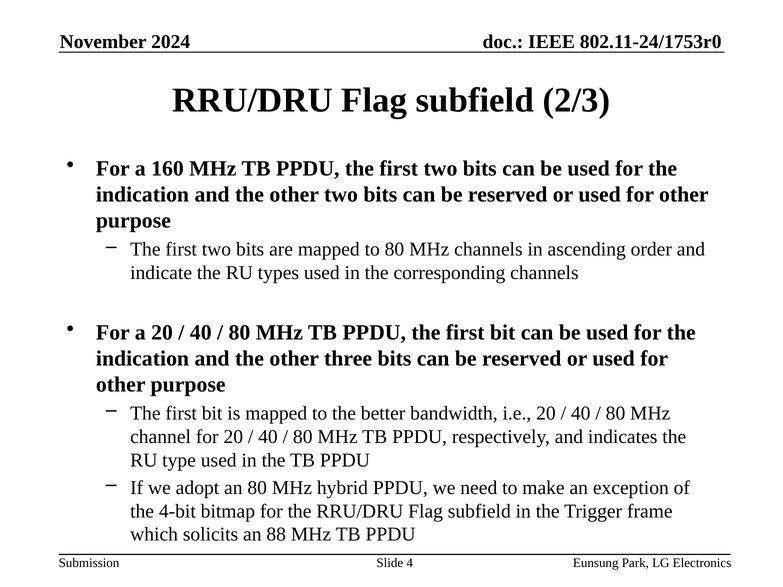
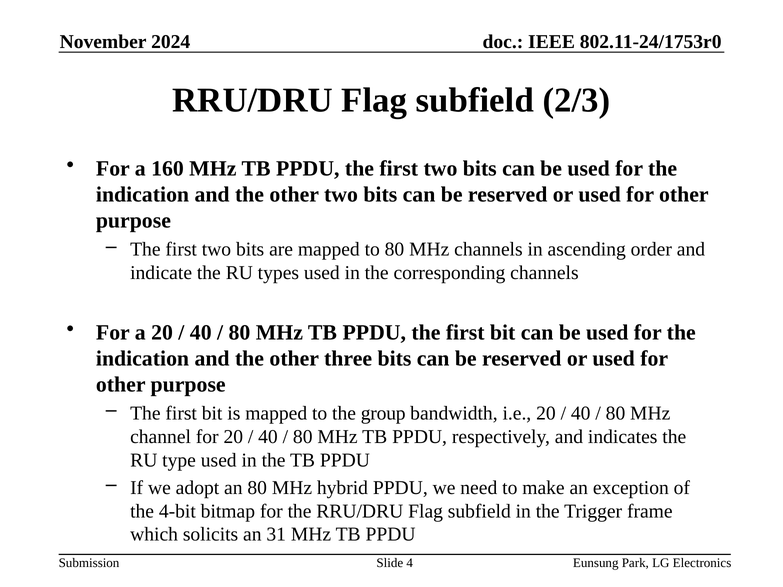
better: better -> group (383, 413)
88: 88 -> 31 (276, 535)
